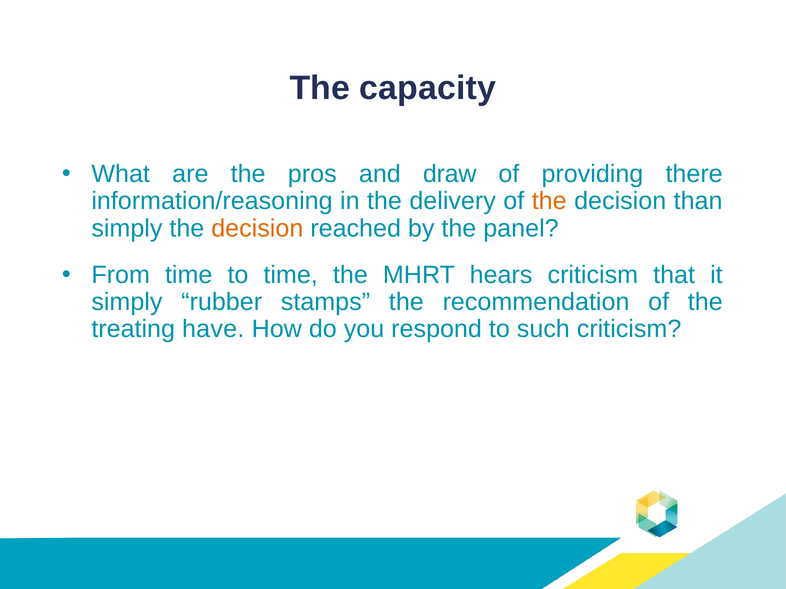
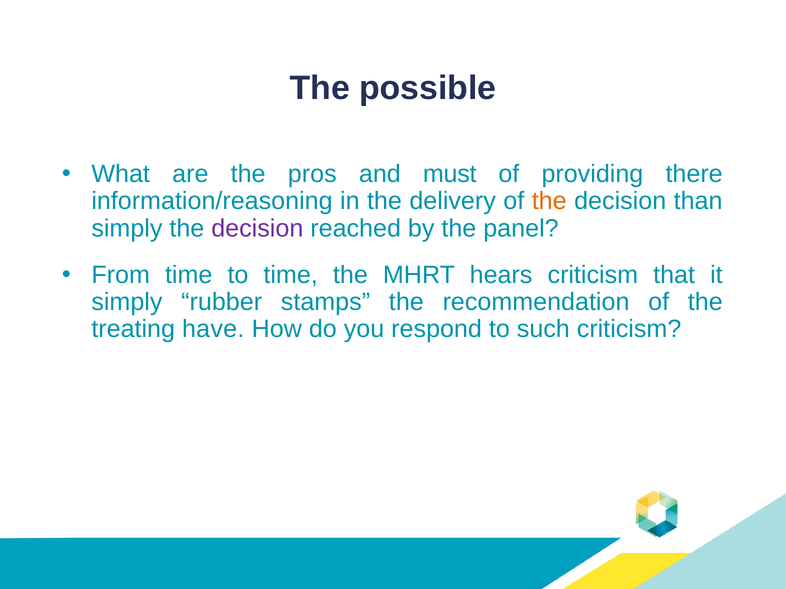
capacity: capacity -> possible (428, 88)
draw: draw -> must (450, 174)
decision colour: orange -> purple (257, 228)
